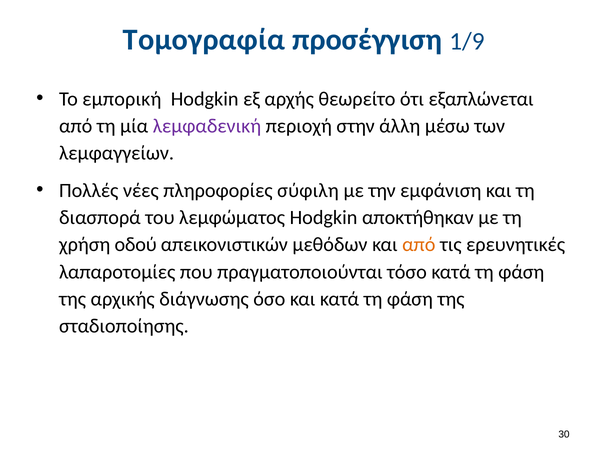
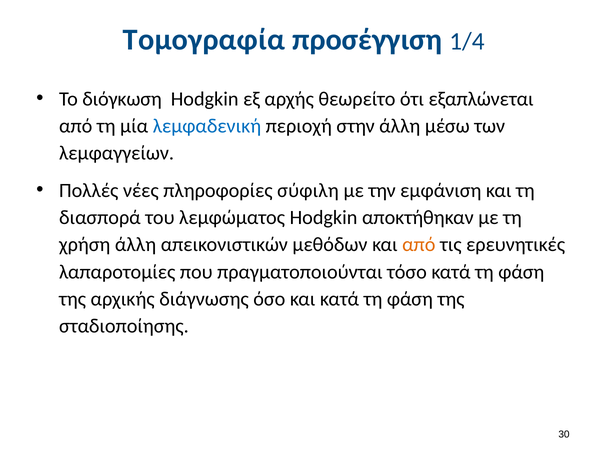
1/9: 1/9 -> 1/4 (467, 42)
εμπορική: εμπορική -> διόγκωση (122, 99)
λεμφαδενική colour: purple -> blue (207, 126)
χρήση οδού: οδού -> άλλη (136, 244)
